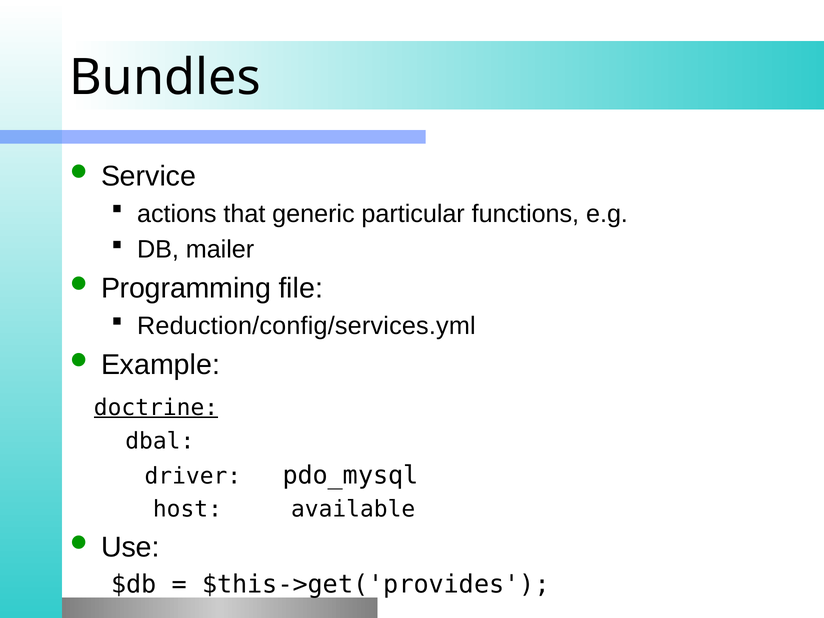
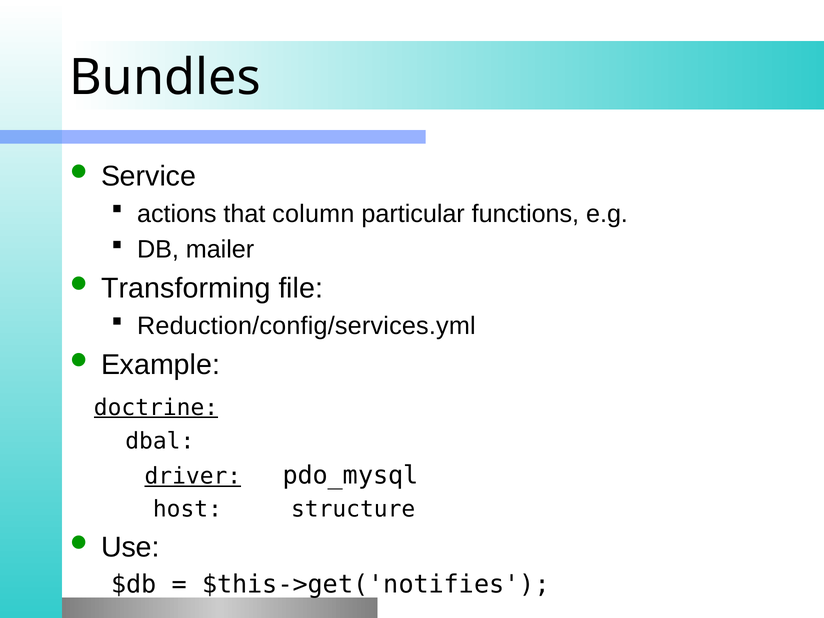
generic: generic -> column (313, 214)
Programming: Programming -> Transforming (186, 288)
driver underline: none -> present (193, 476)
available: available -> structure (353, 509)
$this->get('provides: $this->get('provides -> $this->get('notifies (376, 585)
